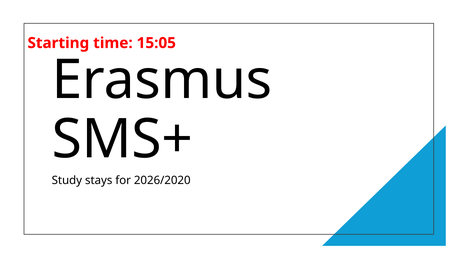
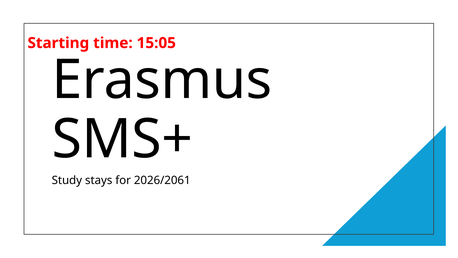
2026/2020: 2026/2020 -> 2026/2061 (162, 180)
